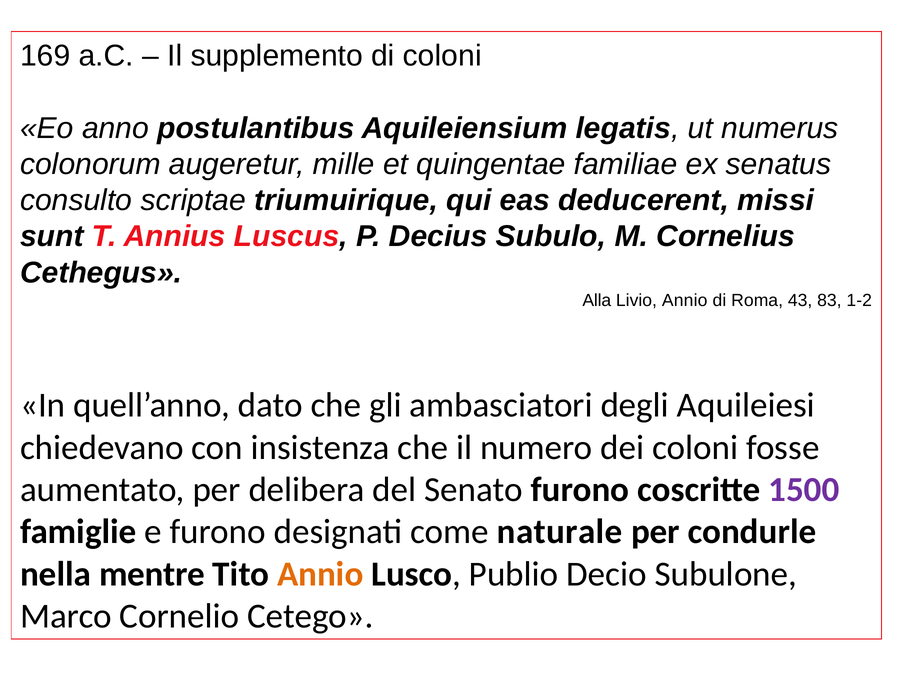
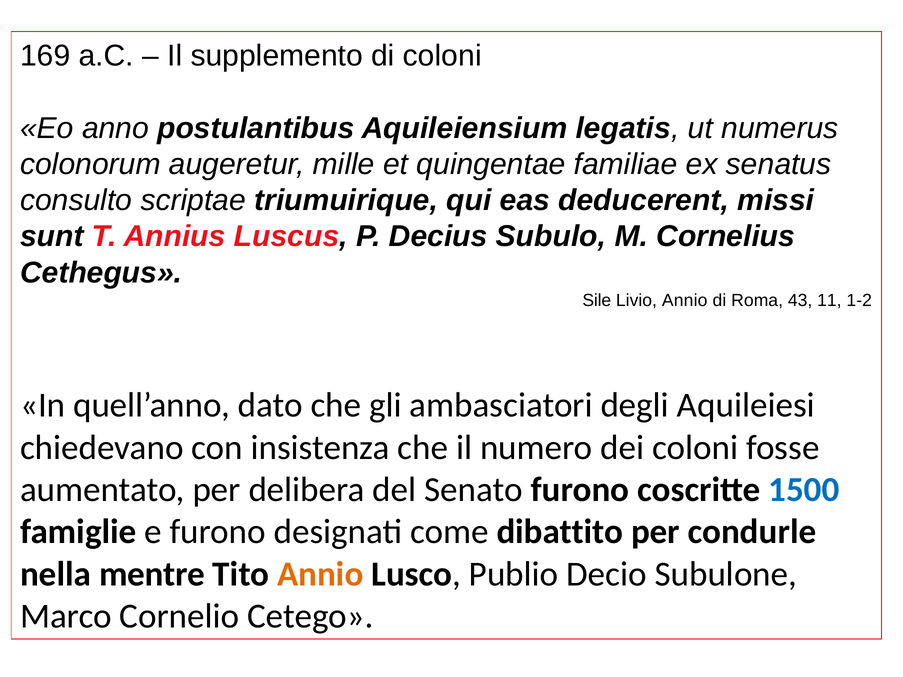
Alla: Alla -> Sile (597, 300)
83: 83 -> 11 (829, 300)
1500 colour: purple -> blue (804, 490)
naturale: naturale -> dibattito (560, 532)
